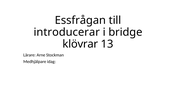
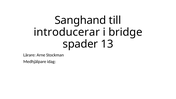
Essfrågan: Essfrågan -> Sanghand (80, 20)
klövrar: klövrar -> spader (80, 44)
